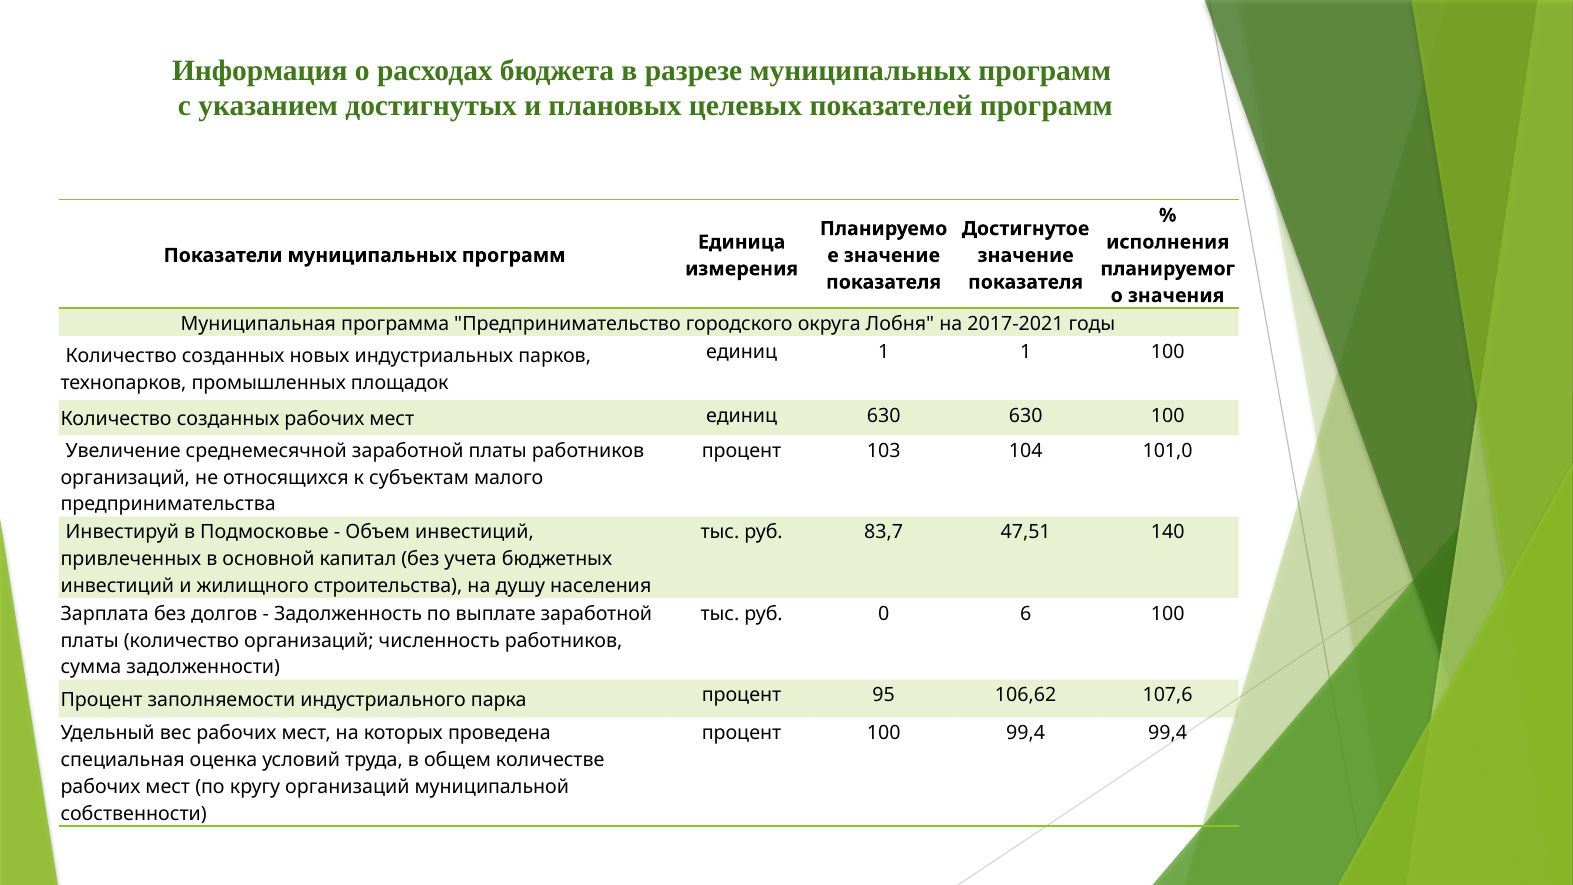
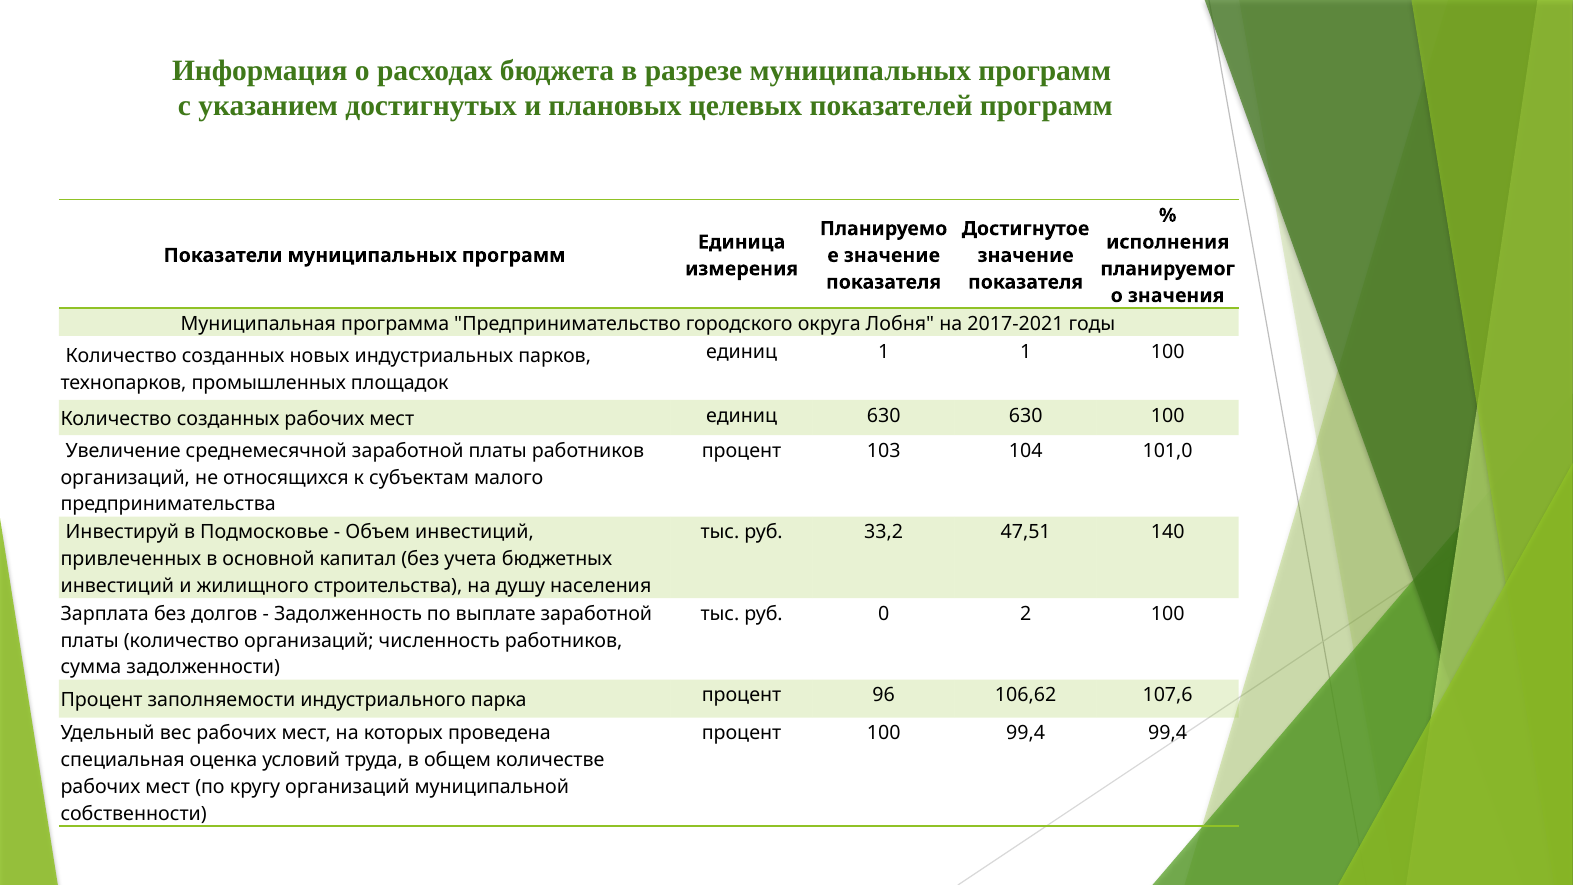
83,7: 83,7 -> 33,2 (884, 532)
6: 6 -> 2 (1026, 614)
95: 95 -> 96 (884, 695)
